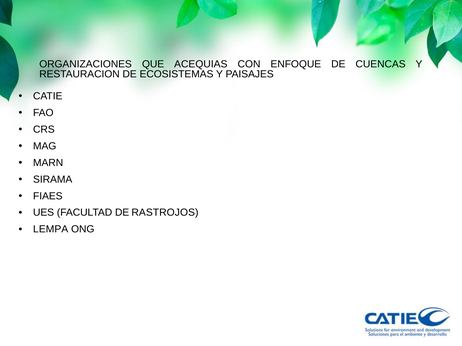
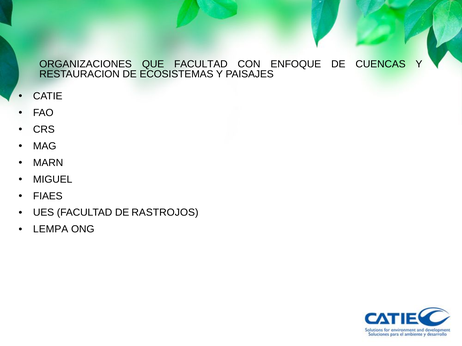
QUE ACEQUIAS: ACEQUIAS -> FACULTAD (201, 64)
SIRAMA: SIRAMA -> MIGUEL (53, 180)
